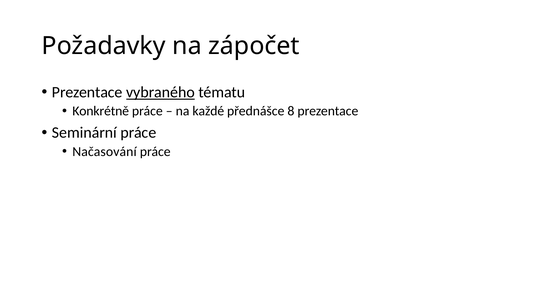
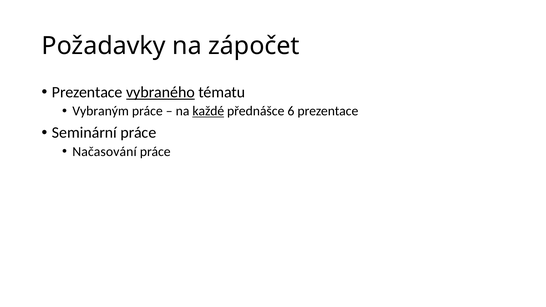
Konkrétně: Konkrétně -> Vybraným (101, 111)
každé underline: none -> present (208, 111)
8: 8 -> 6 (291, 111)
